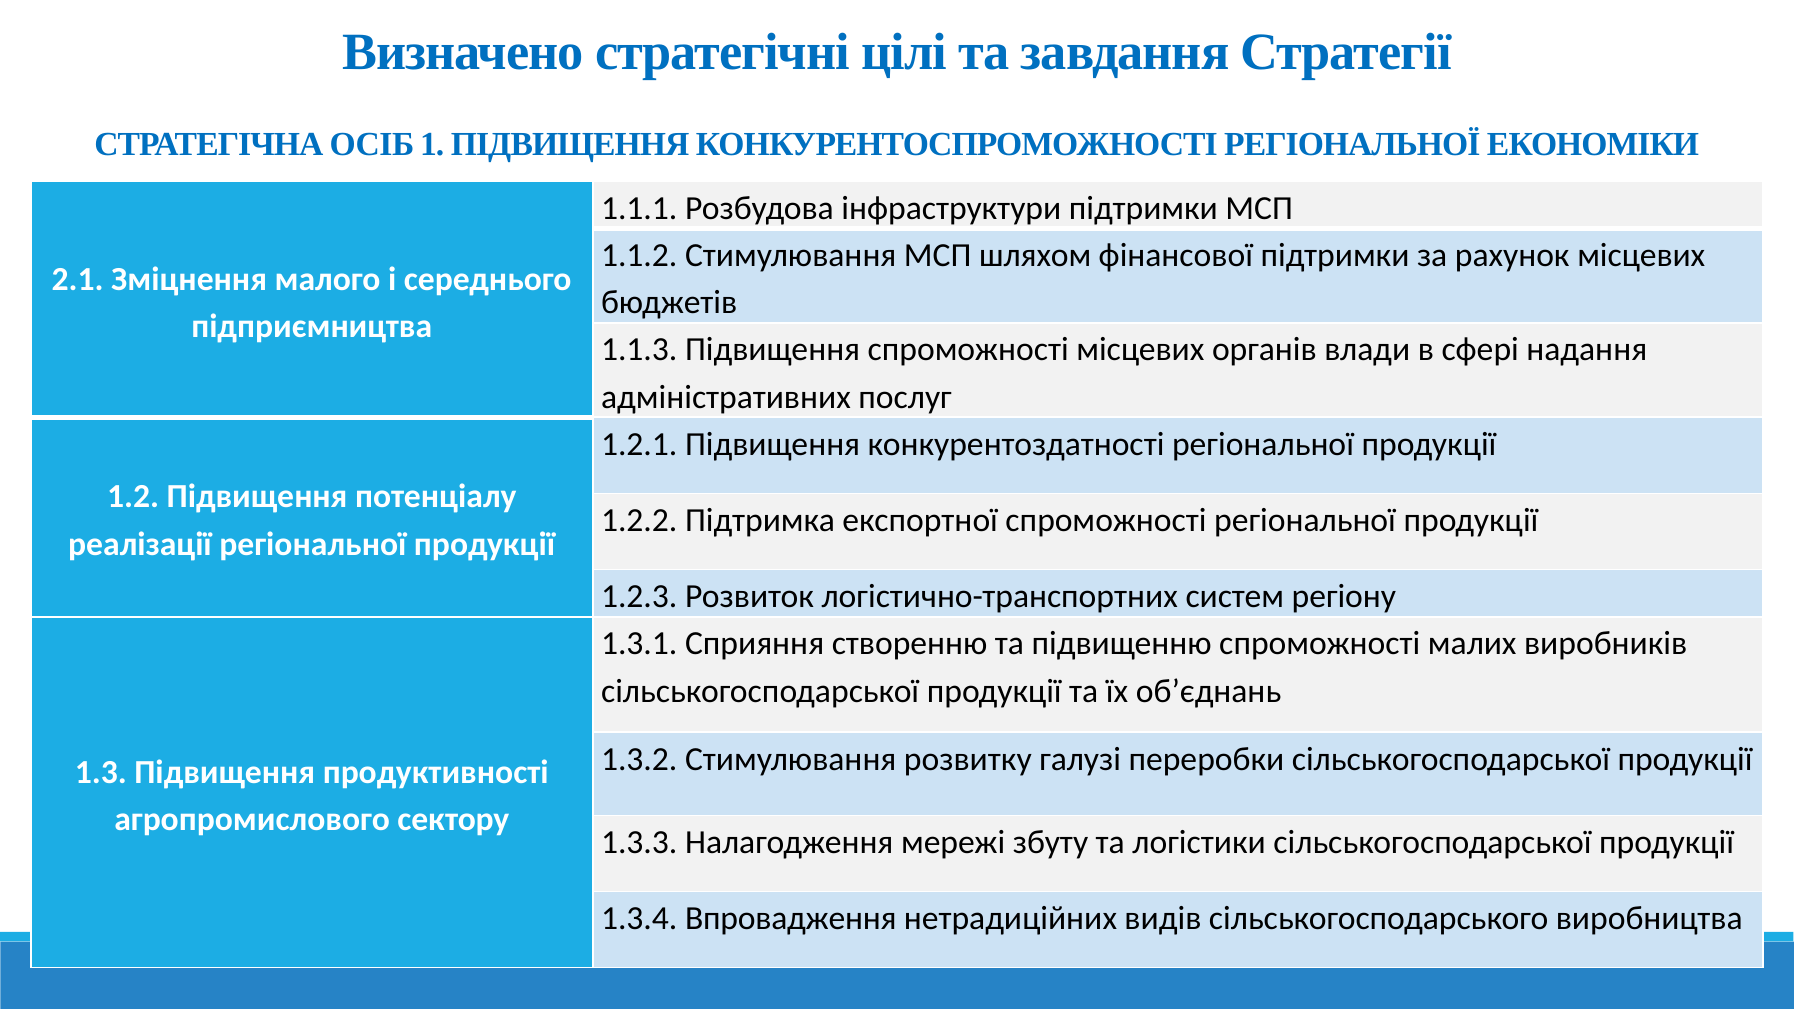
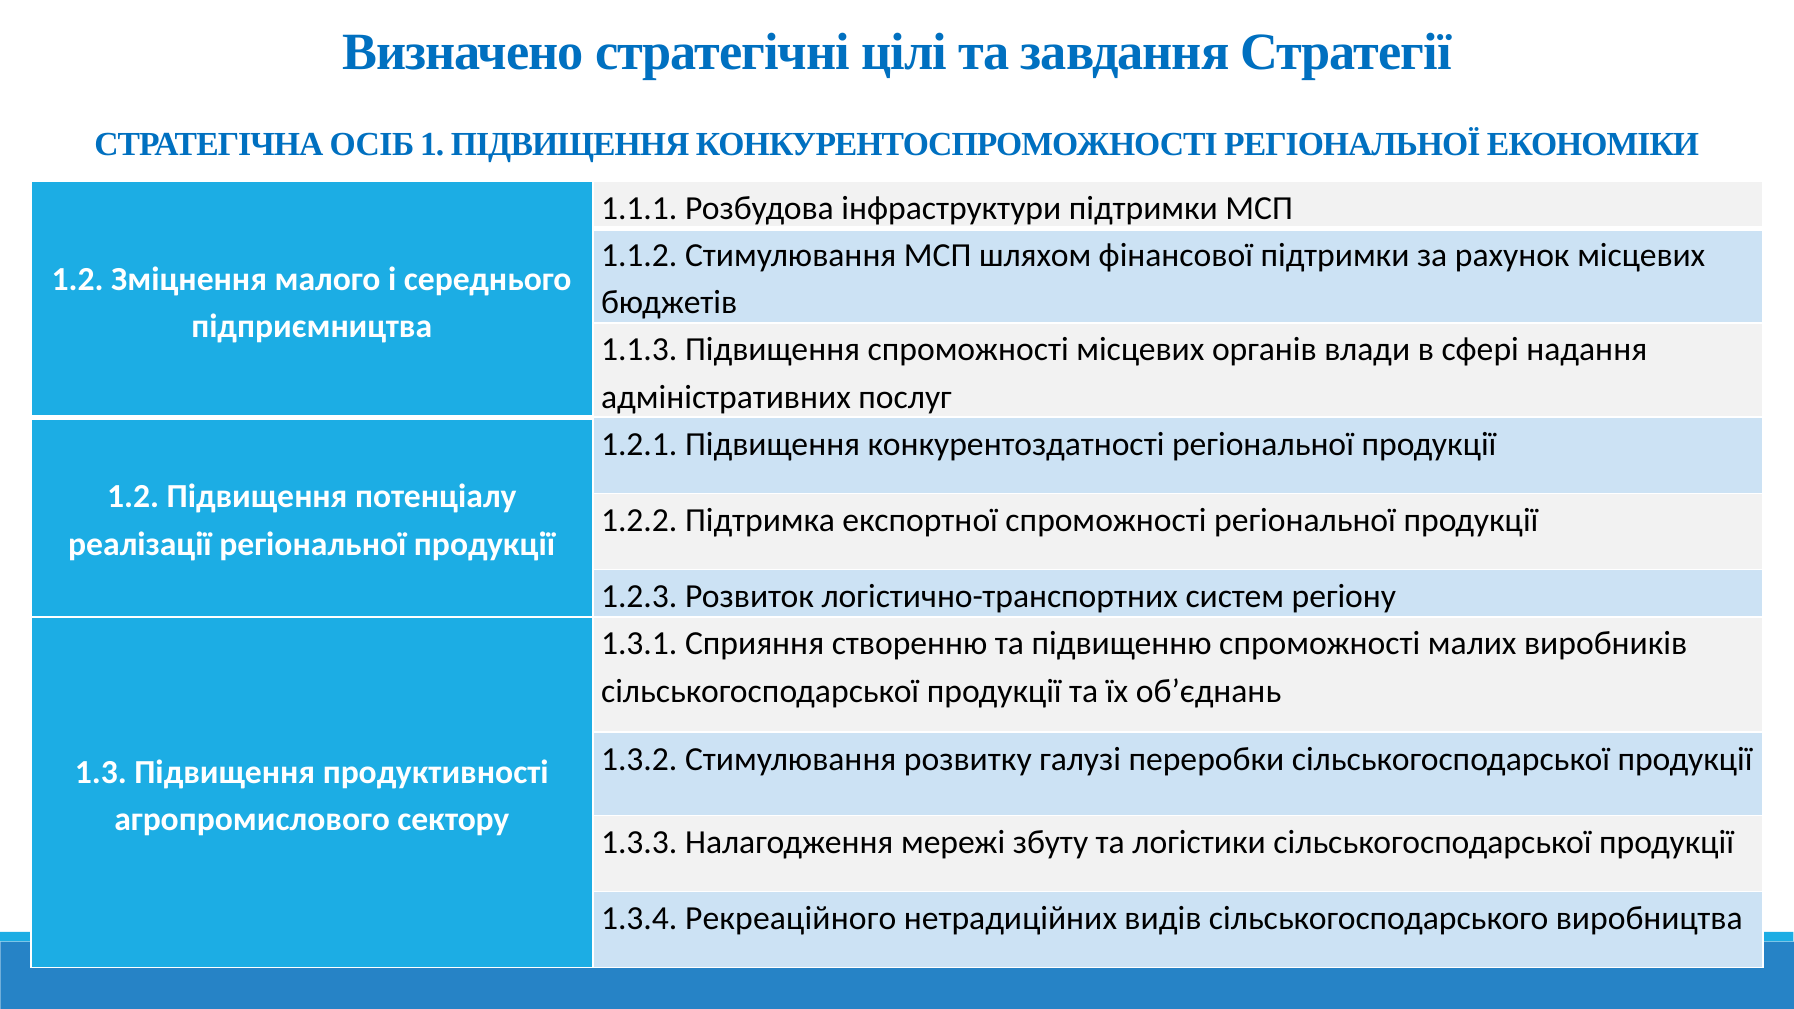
2.1: 2.1 -> 1.2 (78, 279)
Впровадження: Впровадження -> Рекреаційного (791, 919)
